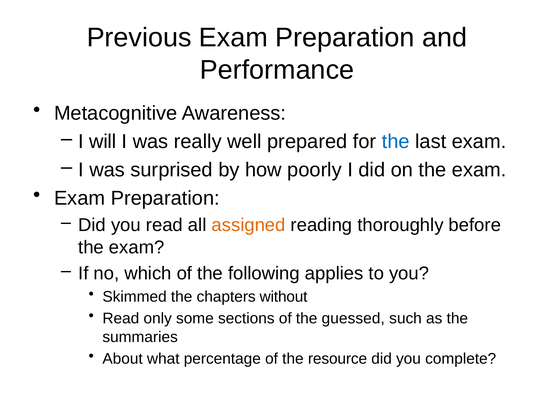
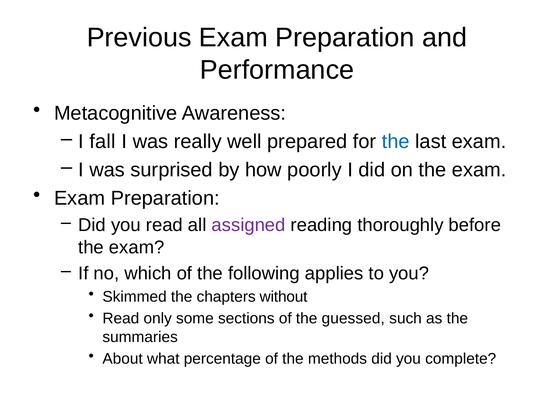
will: will -> fall (103, 141)
assigned colour: orange -> purple (249, 225)
resource: resource -> methods (337, 358)
